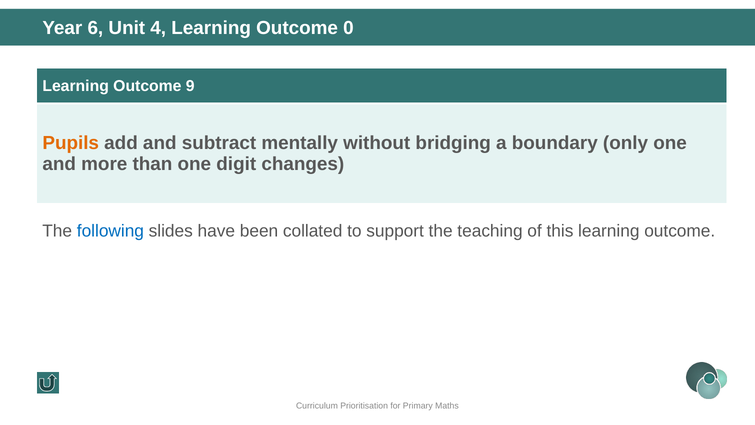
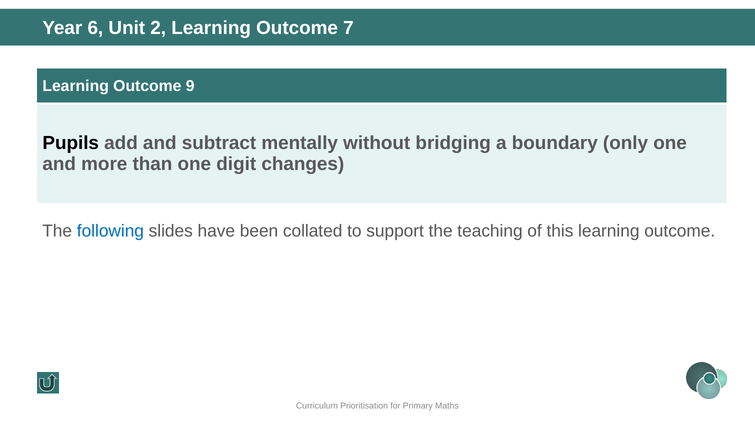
4: 4 -> 2 (158, 28)
0: 0 -> 7 (348, 28)
Pupils colour: orange -> black (71, 143)
